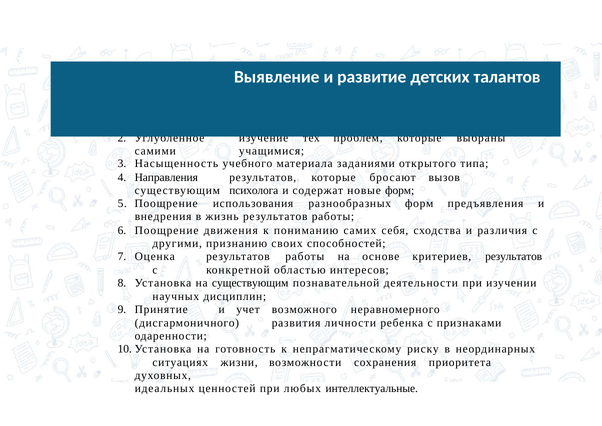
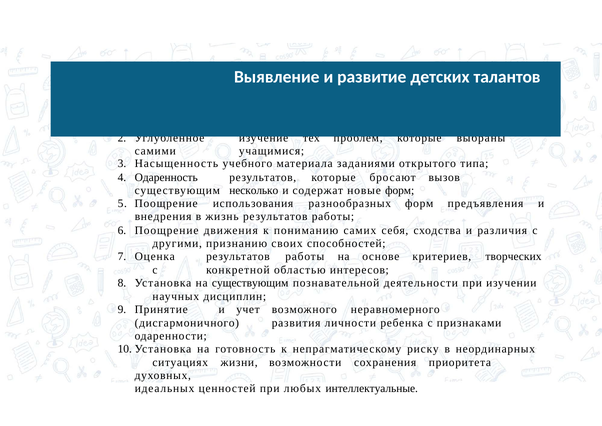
Направления: Направления -> Одаренность (166, 177)
психолога: психолога -> несколько (254, 191)
критериев результатов: результатов -> творческих (514, 257)
